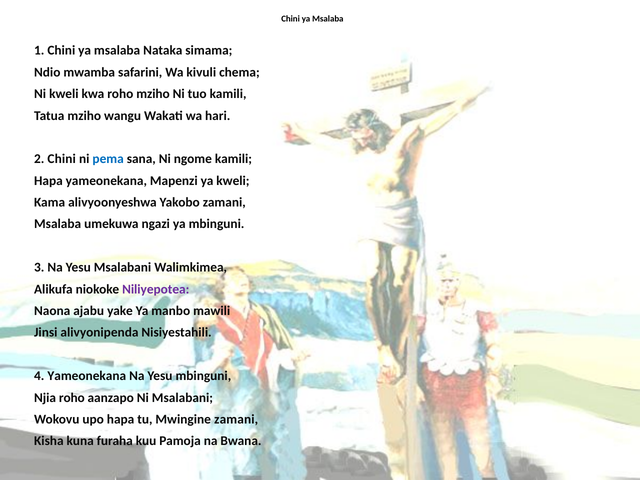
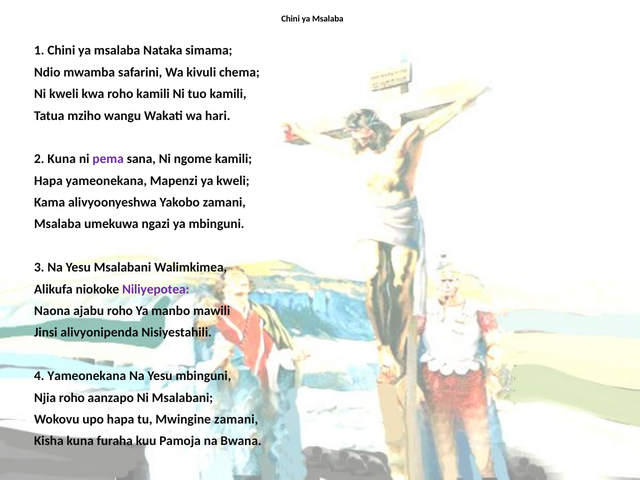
roho mziho: mziho -> kamili (153, 94)
2 Chini: Chini -> Kuna (62, 159)
pema colour: blue -> purple (108, 159)
ajabu yake: yake -> roho (120, 311)
